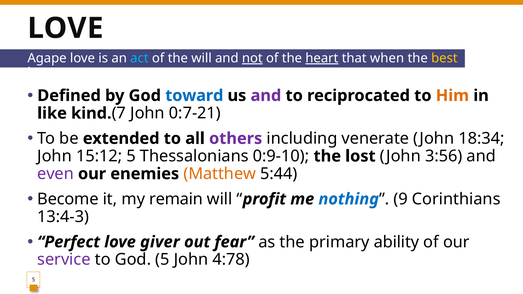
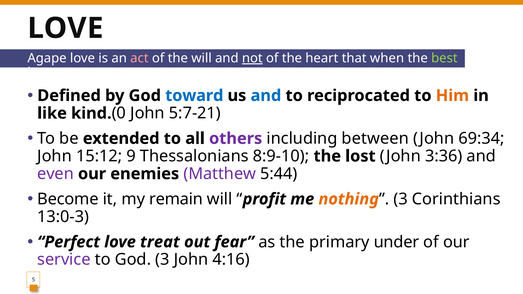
act colour: light blue -> pink (139, 58)
heart underline: present -> none (322, 58)
best colour: yellow -> light green (444, 58)
and colour: purple -> blue (266, 96)
7: 7 -> 0 (119, 113)
0:7-21: 0:7-21 -> 5:7-21 (195, 113)
venerate: venerate -> between (375, 139)
18:34: 18:34 -> 69:34 (481, 139)
15:12 5: 5 -> 9 (131, 156)
0:9-10: 0:9-10 -> 8:9-10 (281, 156)
3:56: 3:56 -> 3:36 (444, 156)
Matthew colour: orange -> purple (220, 174)
nothing colour: blue -> orange (349, 199)
9: 9 -> 3 (401, 199)
13:4-3: 13:4-3 -> 13:0-3 (63, 217)
giver: giver -> treat (160, 242)
ability: ability -> under (396, 242)
God 5: 5 -> 3 (162, 260)
4:78: 4:78 -> 4:16 (231, 260)
